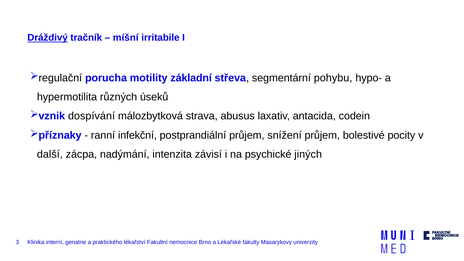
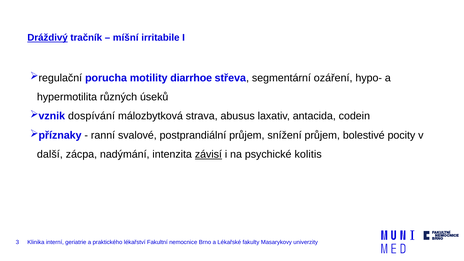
základní: základní -> diarrhoe (191, 78)
pohybu: pohybu -> ozáření (333, 78)
infekční: infekční -> svalové (137, 135)
závisí underline: none -> present (208, 154)
jiných: jiných -> kolitis (308, 154)
